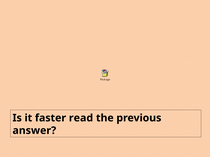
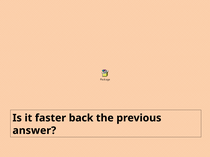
read: read -> back (81, 118)
